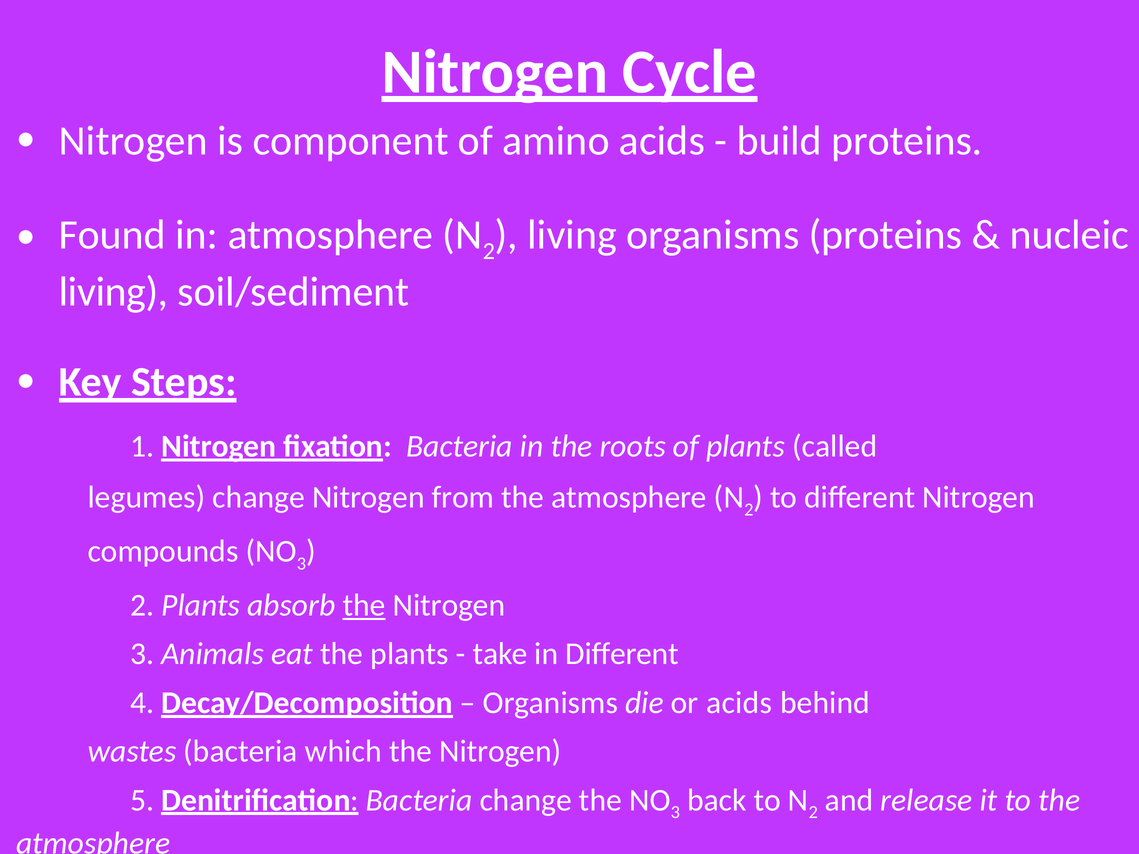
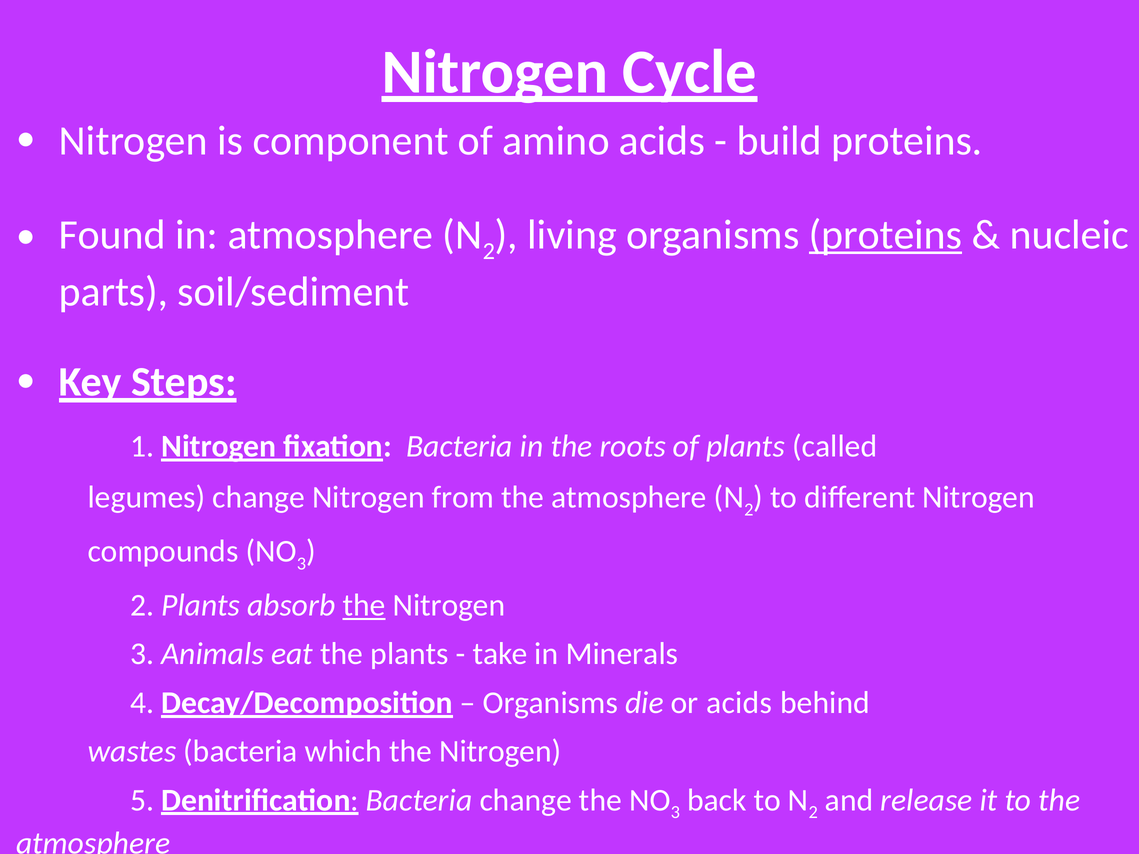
proteins underline: none -> present (886, 235)
living: living -> parts (113, 292)
in Different: Different -> Minerals (622, 654)
